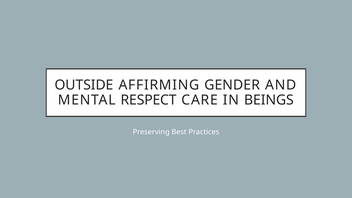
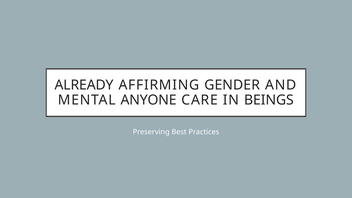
OUTSIDE: OUTSIDE -> ALREADY (84, 85)
RESPECT: RESPECT -> ANYONE (149, 100)
